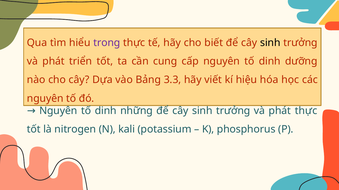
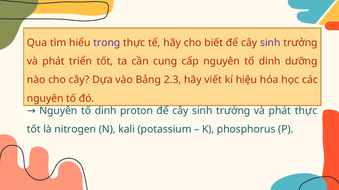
sinh colour: black -> purple (270, 43)
3.3: 3.3 -> 2.3 (173, 80)
những: những -> proton (137, 111)
